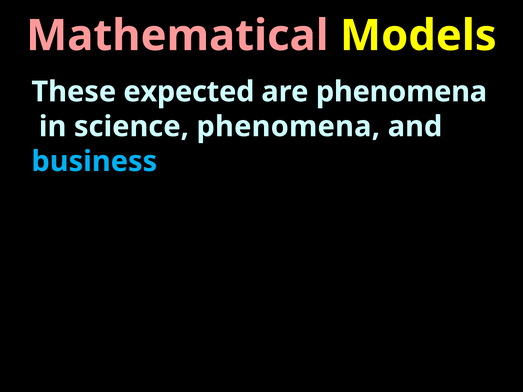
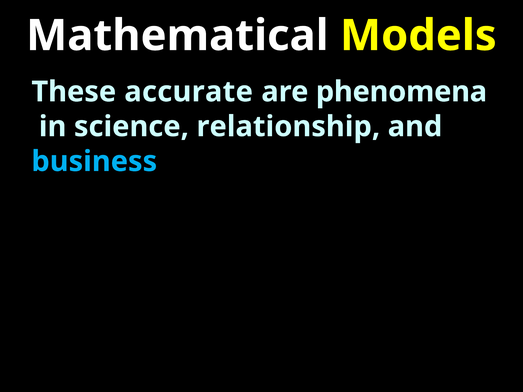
Mathematical colour: pink -> white (177, 36)
expected: expected -> accurate (189, 92)
science phenomena: phenomena -> relationship (288, 127)
